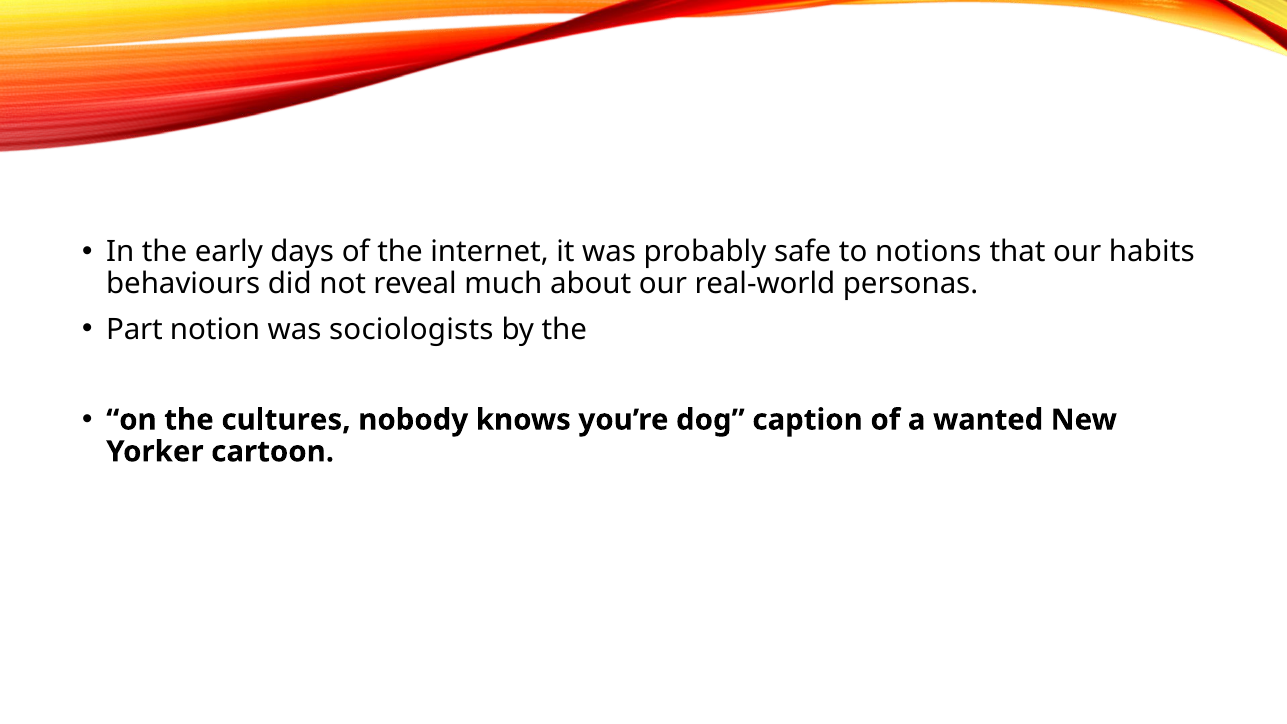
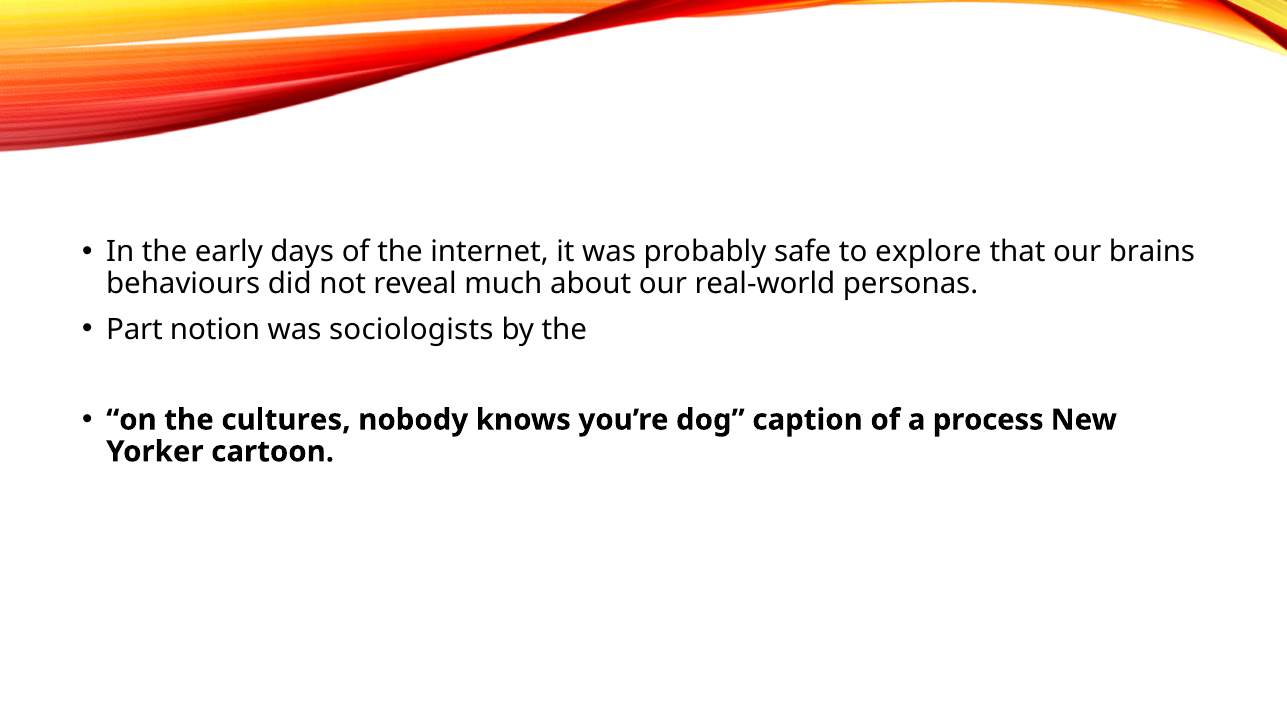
notions: notions -> explore (928, 252)
habits: habits -> brains (1152, 252)
wanted: wanted -> process (988, 420)
